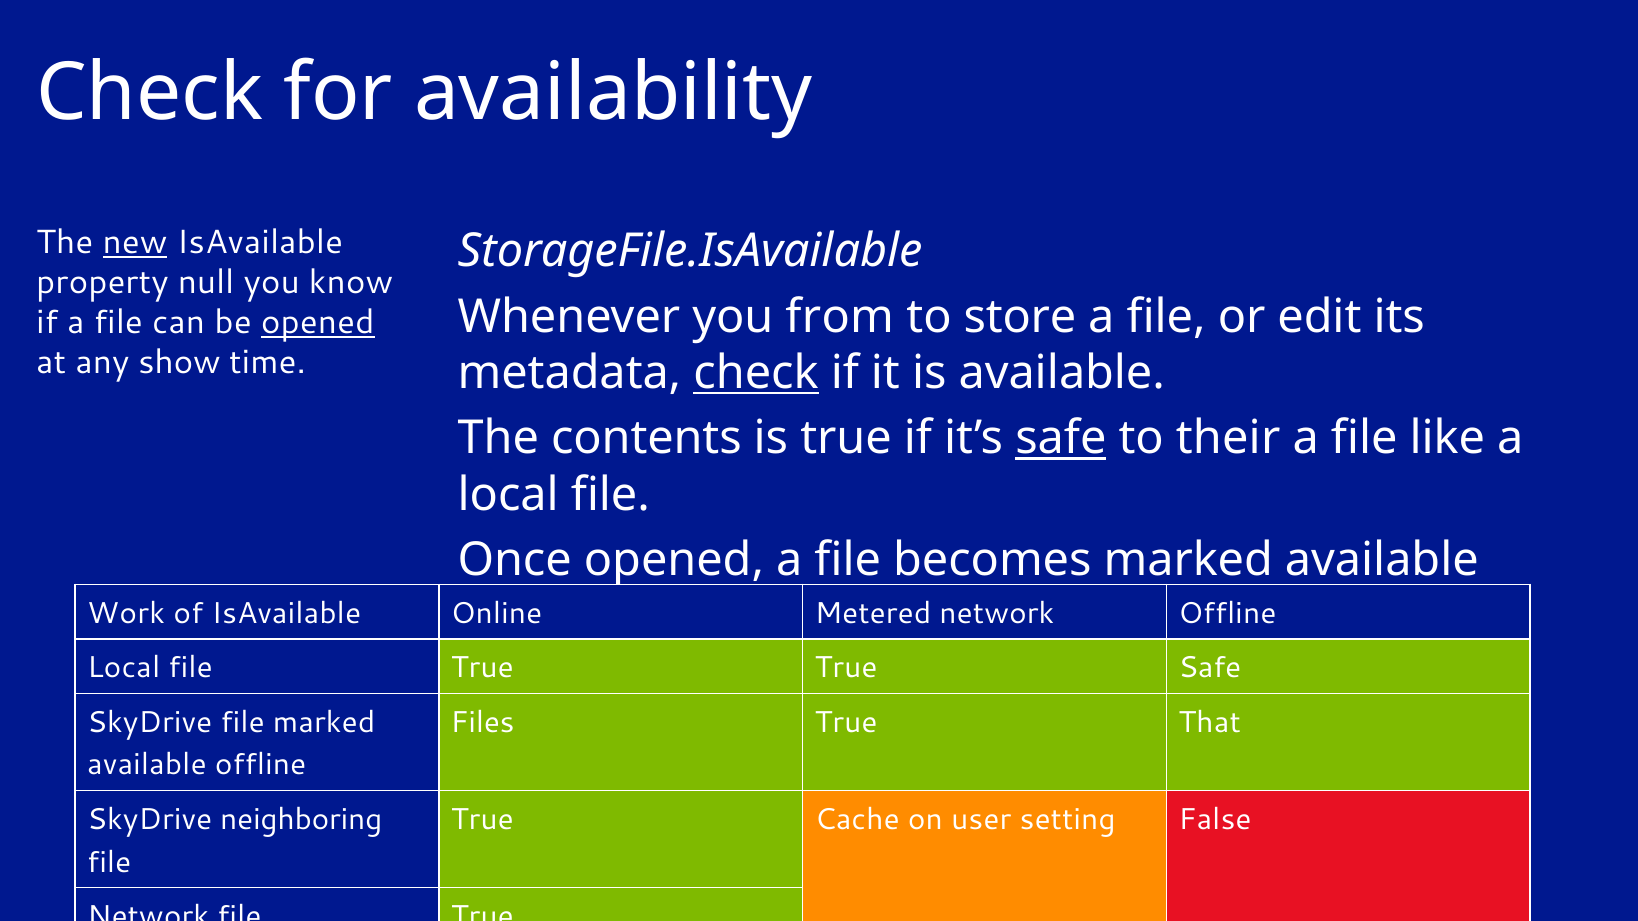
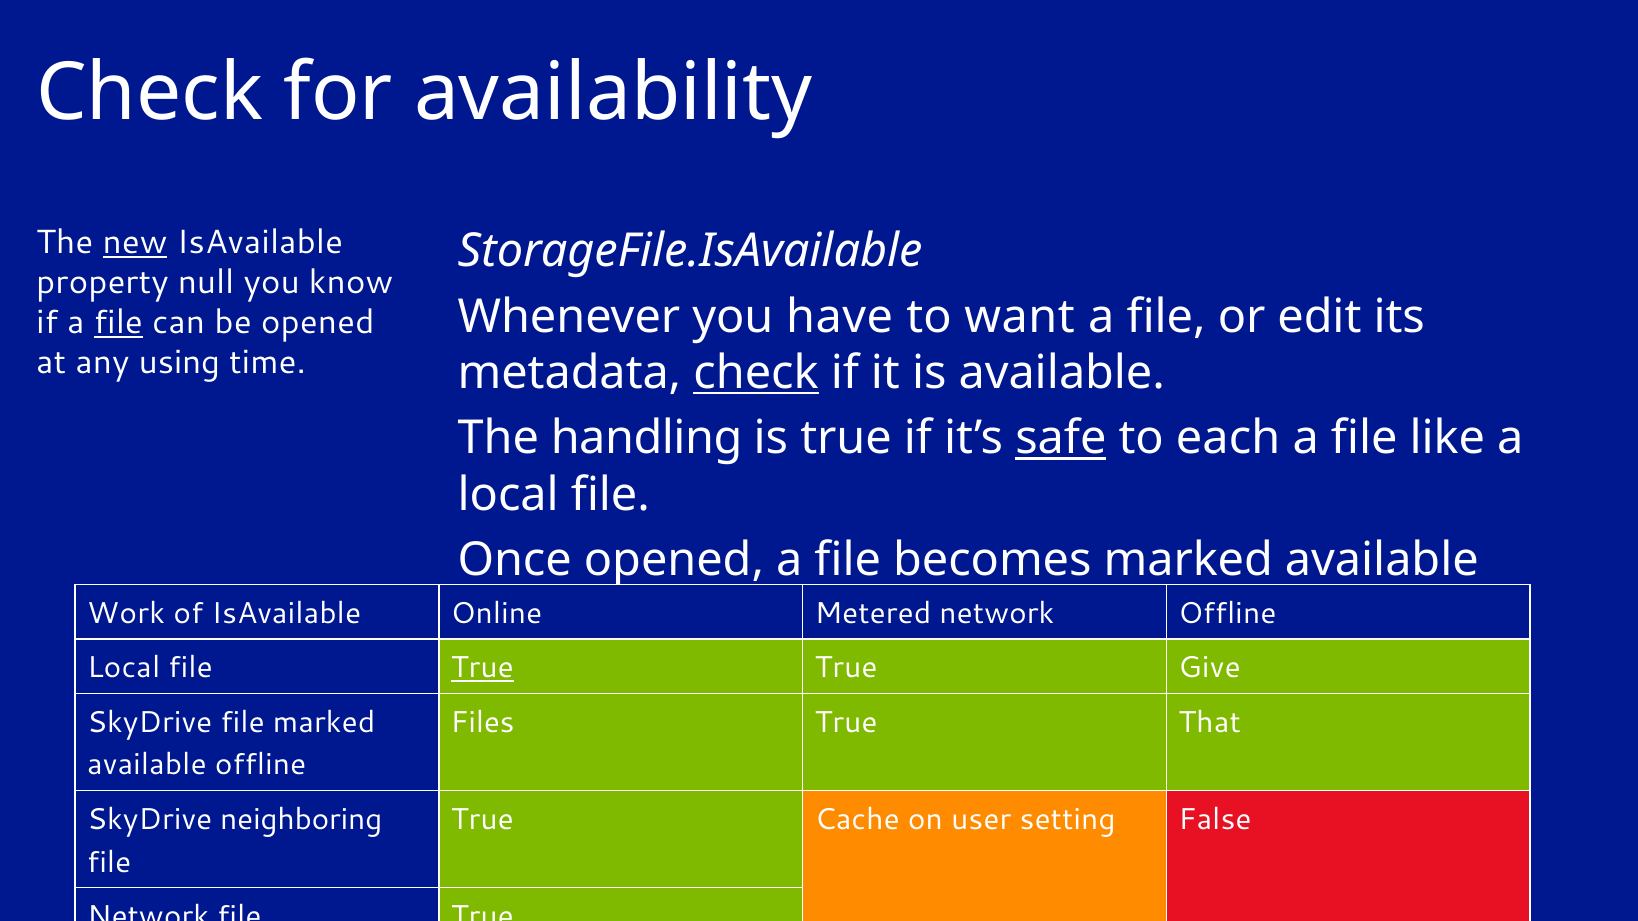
from: from -> have (840, 317)
store: store -> want (1020, 317)
file underline: none -> present (118, 323)
opened underline: present -> none (318, 323)
show: show -> using (179, 363)
contents: contents -> handling (647, 439)
their: their -> each (1228, 439)
True underline: none -> present (482, 668)
True Safe: Safe -> Give (1210, 668)
